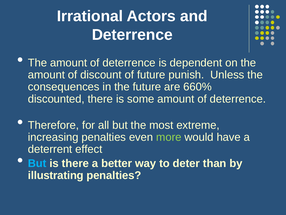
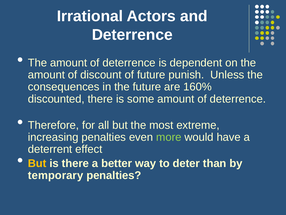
660%: 660% -> 160% (197, 87)
But colour: light blue -> yellow (37, 163)
illustrating: illustrating -> temporary (56, 175)
